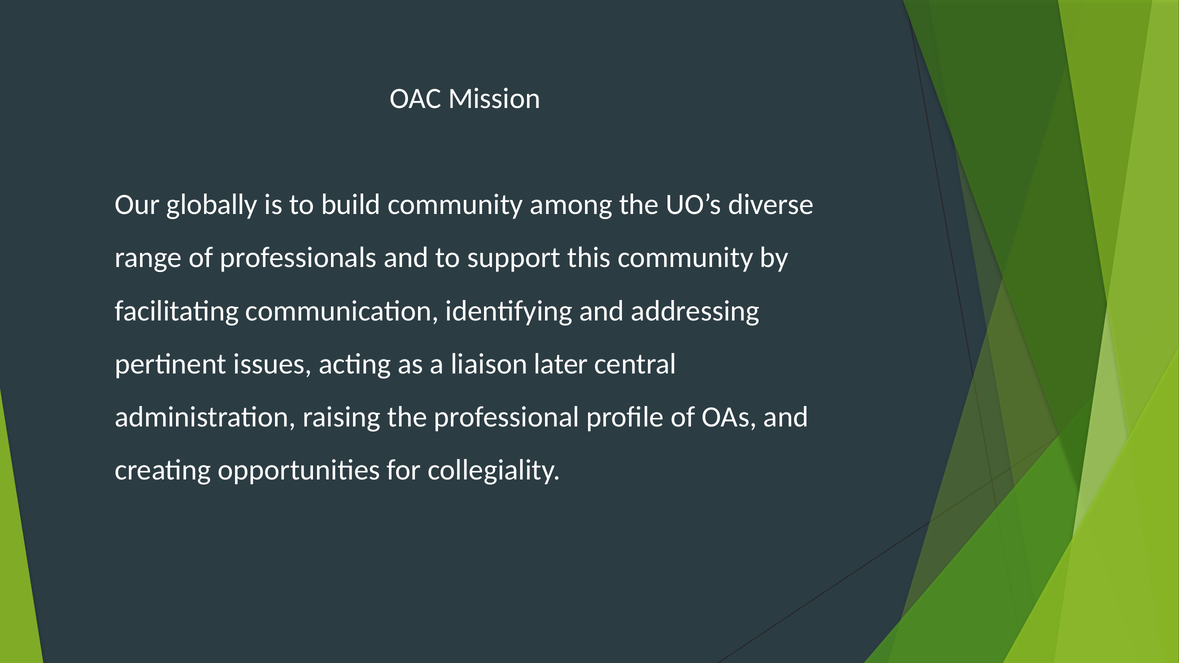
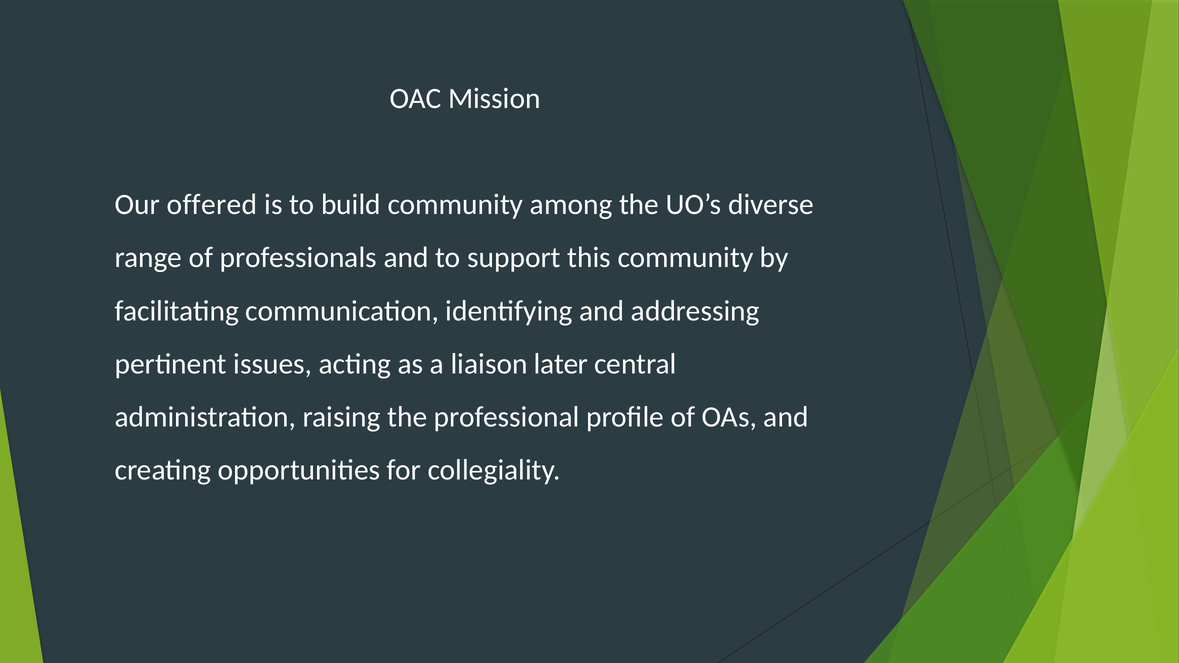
globally: globally -> offered (212, 205)
